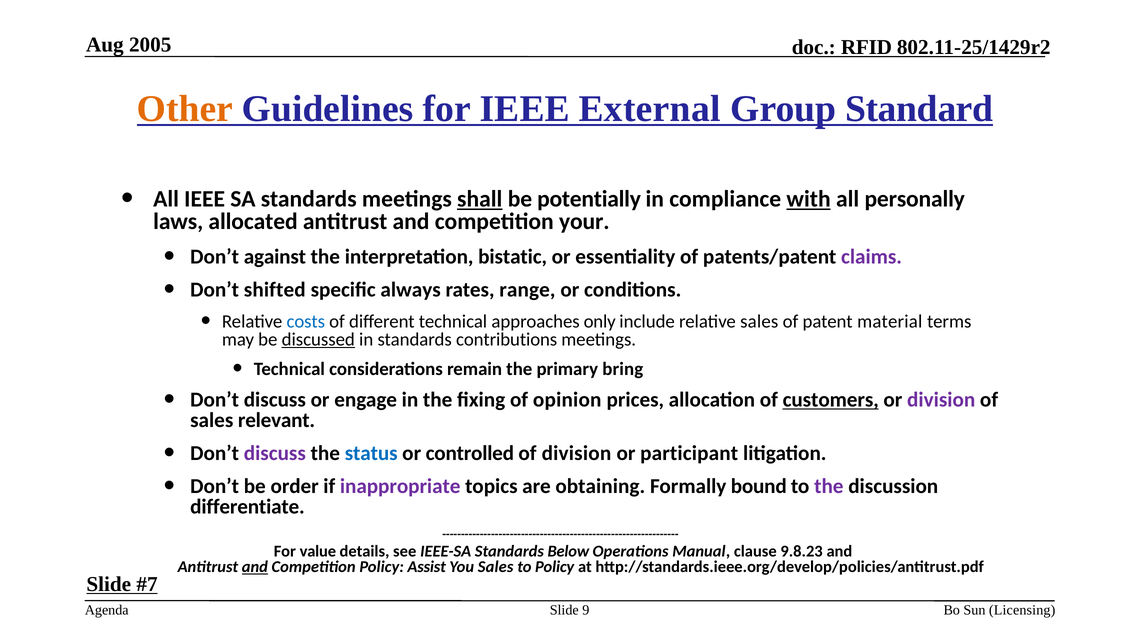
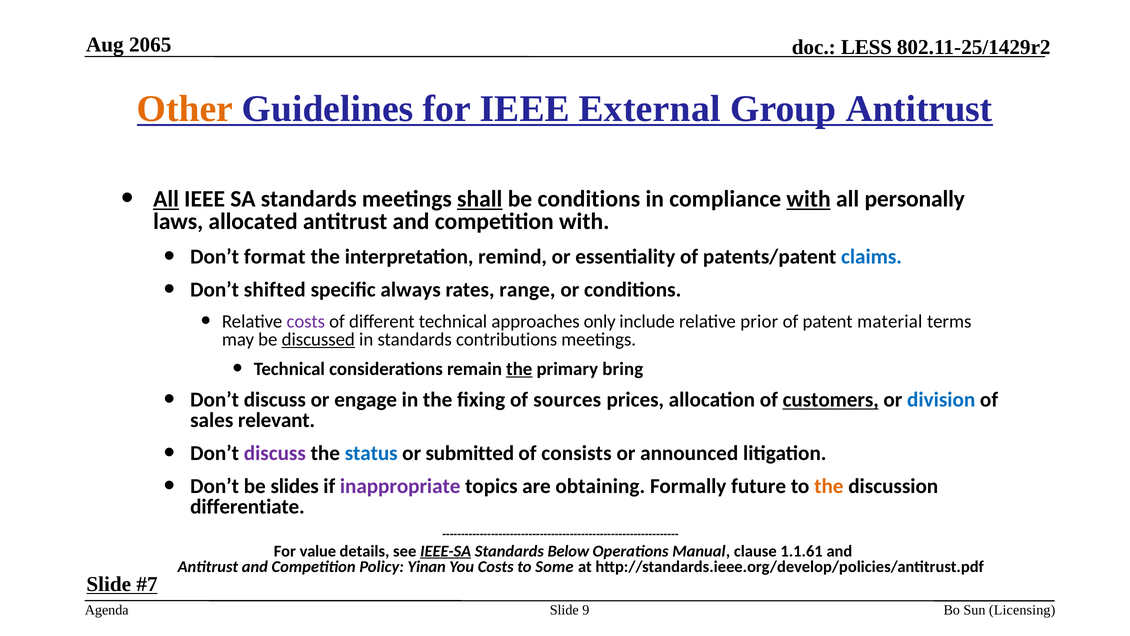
2005: 2005 -> 2065 (150, 45)
RFID: RFID -> LESS (866, 47)
Group Standard: Standard -> Antitrust (919, 109)
All underline: none -> present (166, 199)
be potentially: potentially -> conditions (589, 199)
competition your: your -> with (584, 221)
against: against -> format (275, 257)
bistatic: bistatic -> remind (513, 257)
claims colour: purple -> blue (872, 257)
costs colour: blue -> purple (306, 321)
relative sales: sales -> prior (759, 321)
the underline: none -> present (519, 369)
opinion: opinion -> sources (567, 400)
division colour: purple -> blue (941, 400)
controlled: controlled -> submitted (470, 453)
of division: division -> consists (576, 453)
participant: participant -> announced (689, 453)
order: order -> slides (295, 486)
bound: bound -> future (759, 486)
the colour: purple -> orange (829, 486)
IEEE-SA underline: none -> present (446, 551)
9.8.23: 9.8.23 -> 1.1.61 (802, 551)
and underline: present -> none (255, 567)
Assist: Assist -> Yinan (427, 567)
You Sales: Sales -> Costs (496, 567)
to Policy: Policy -> Some (554, 567)
